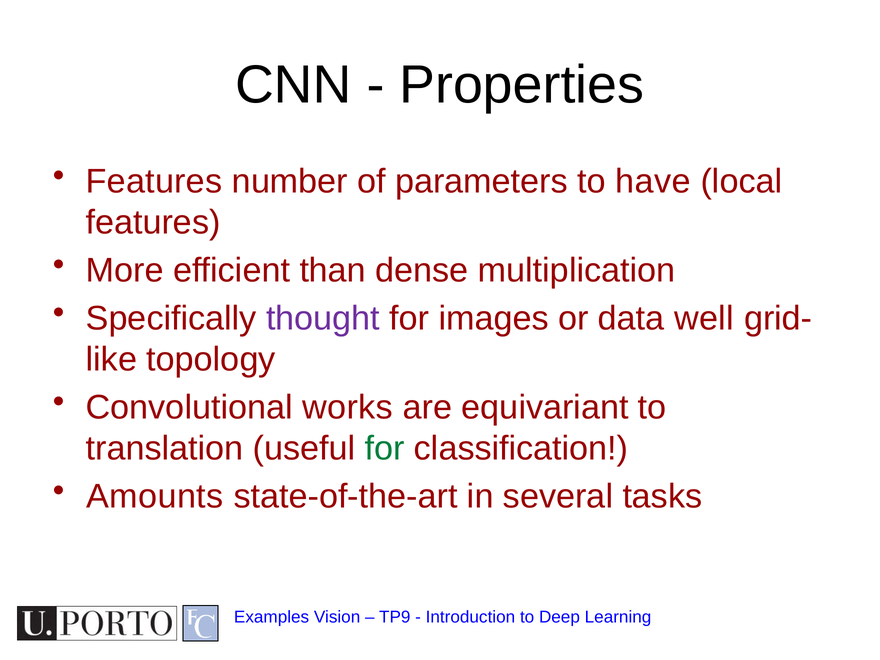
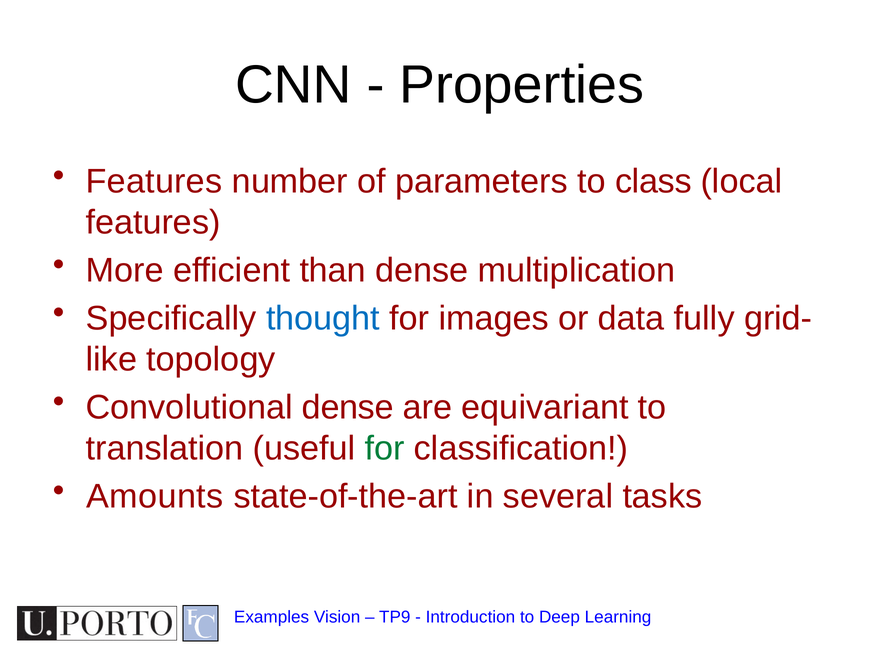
have: have -> class (653, 181)
thought colour: purple -> blue (323, 318)
well: well -> fully (704, 318)
Convolutional works: works -> dense (348, 407)
